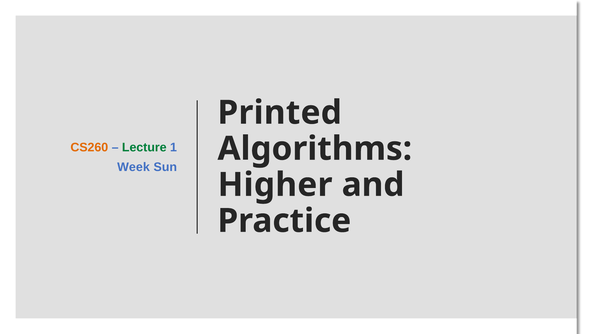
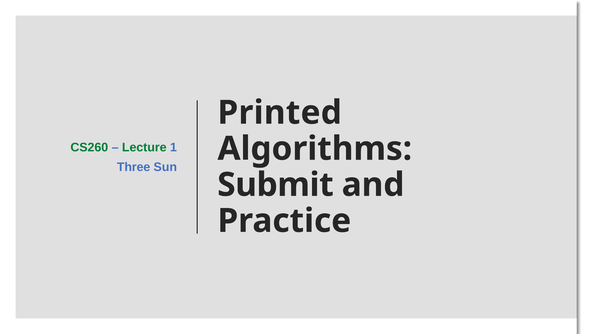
CS260 colour: orange -> green (89, 147)
Week: Week -> Three (134, 167)
Higher: Higher -> Submit (275, 185)
